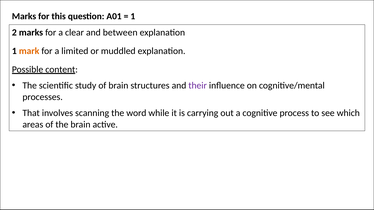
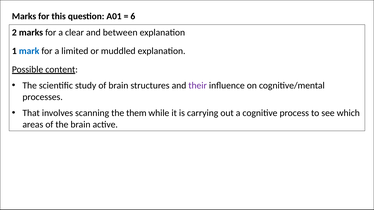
1: 1 -> 6 (133, 16)
mark colour: orange -> blue (29, 51)
word: word -> them (136, 113)
